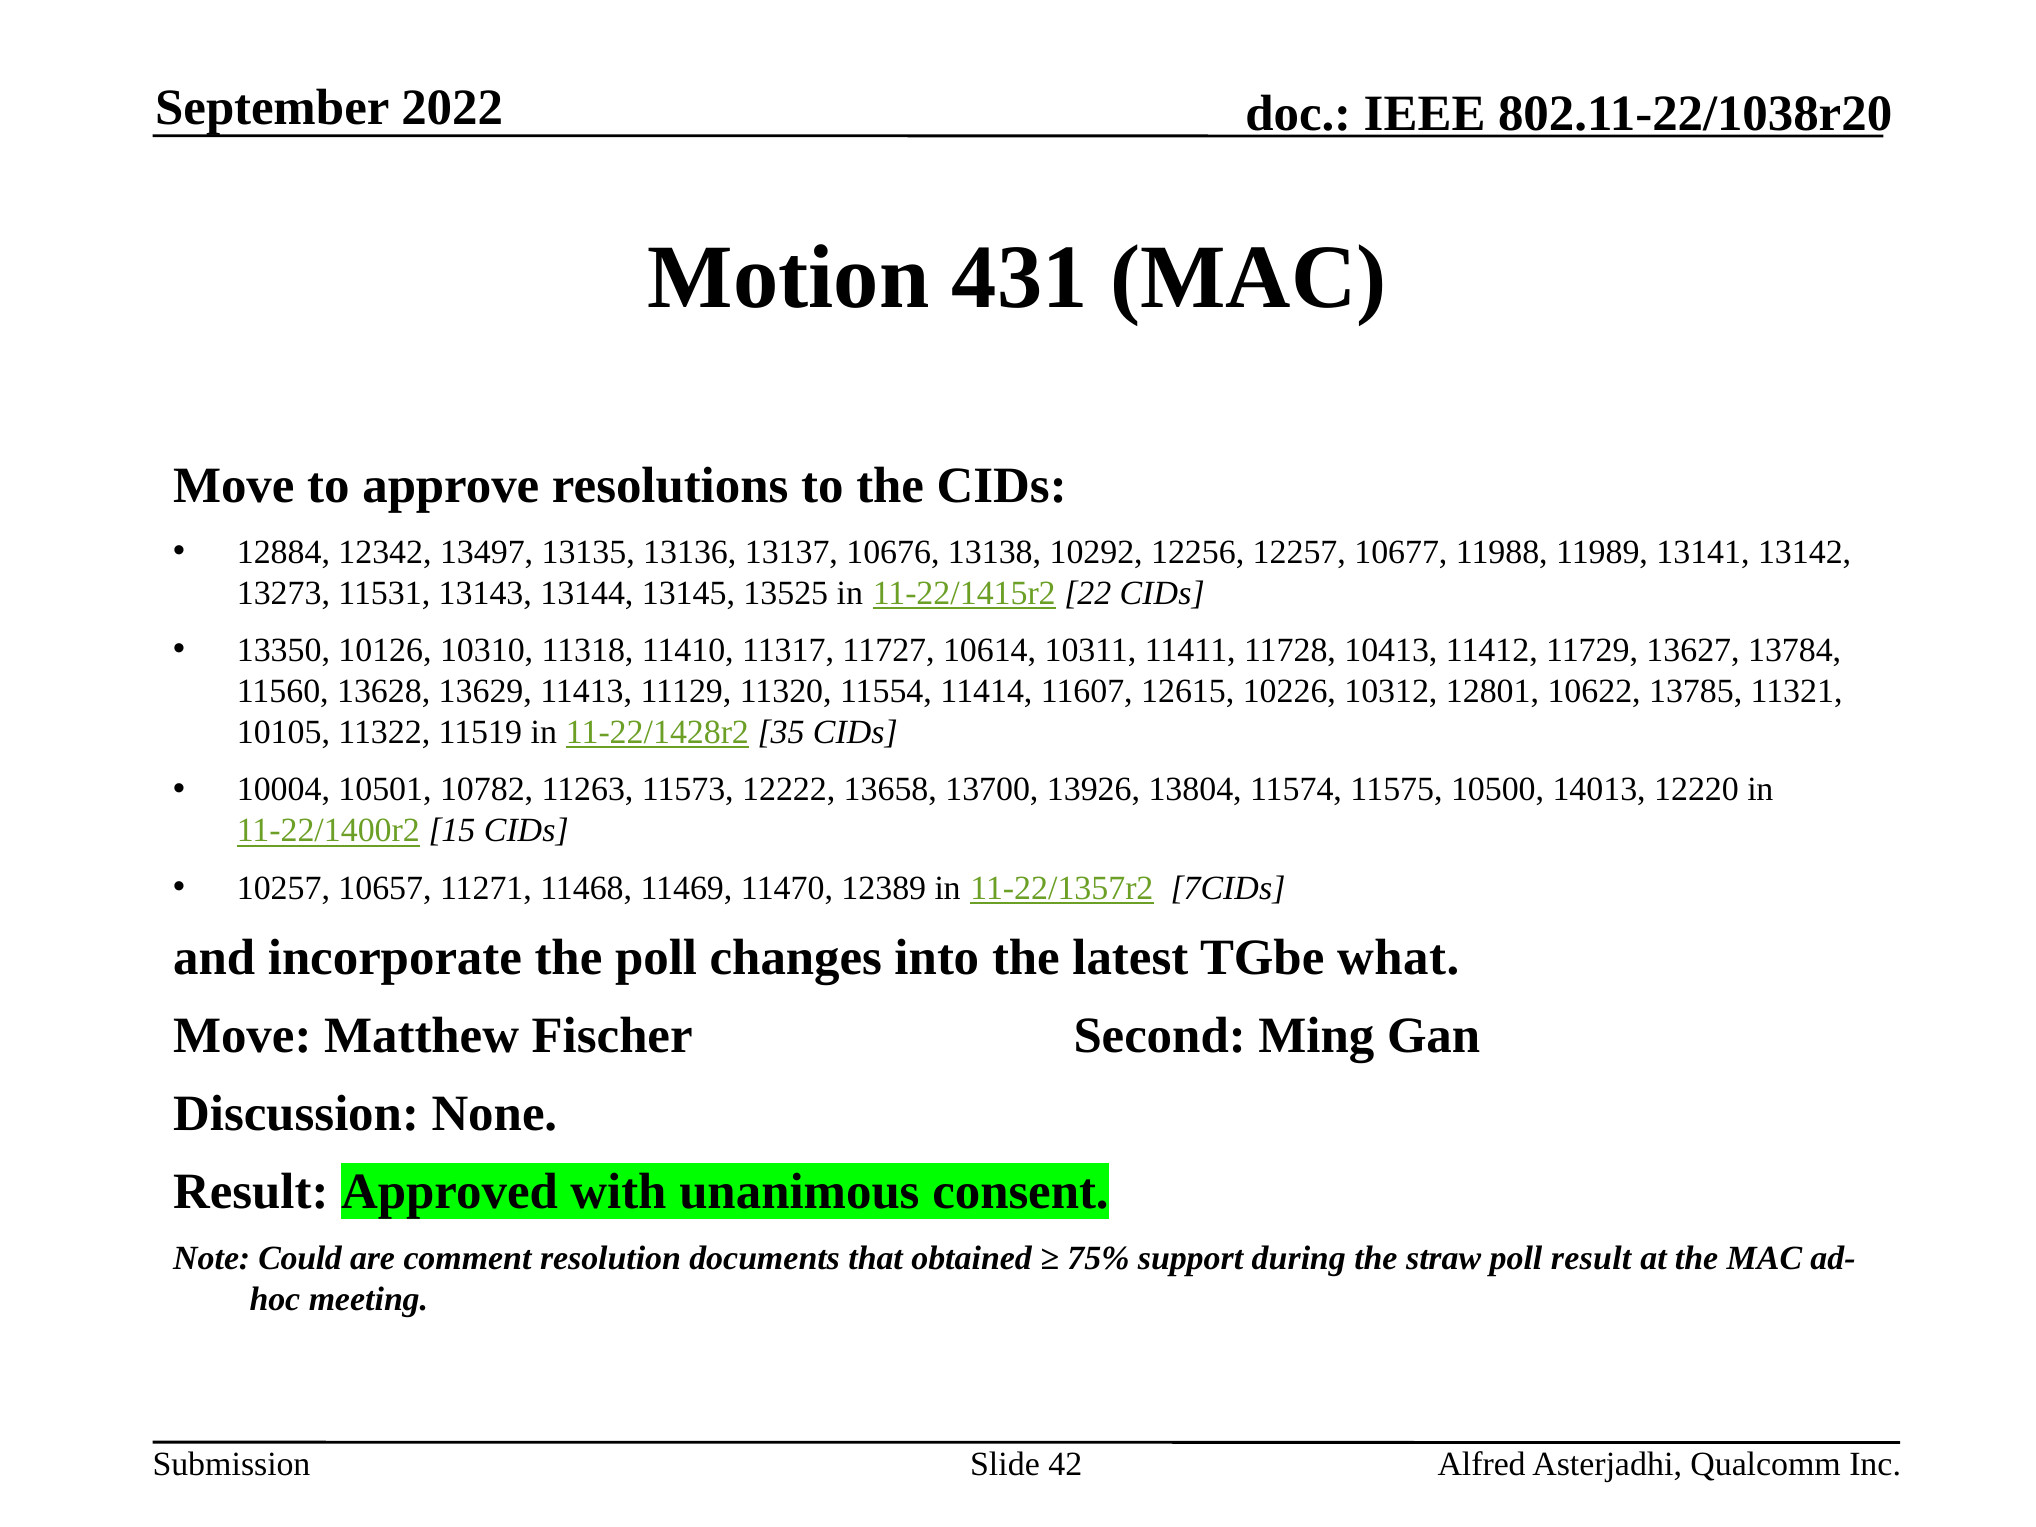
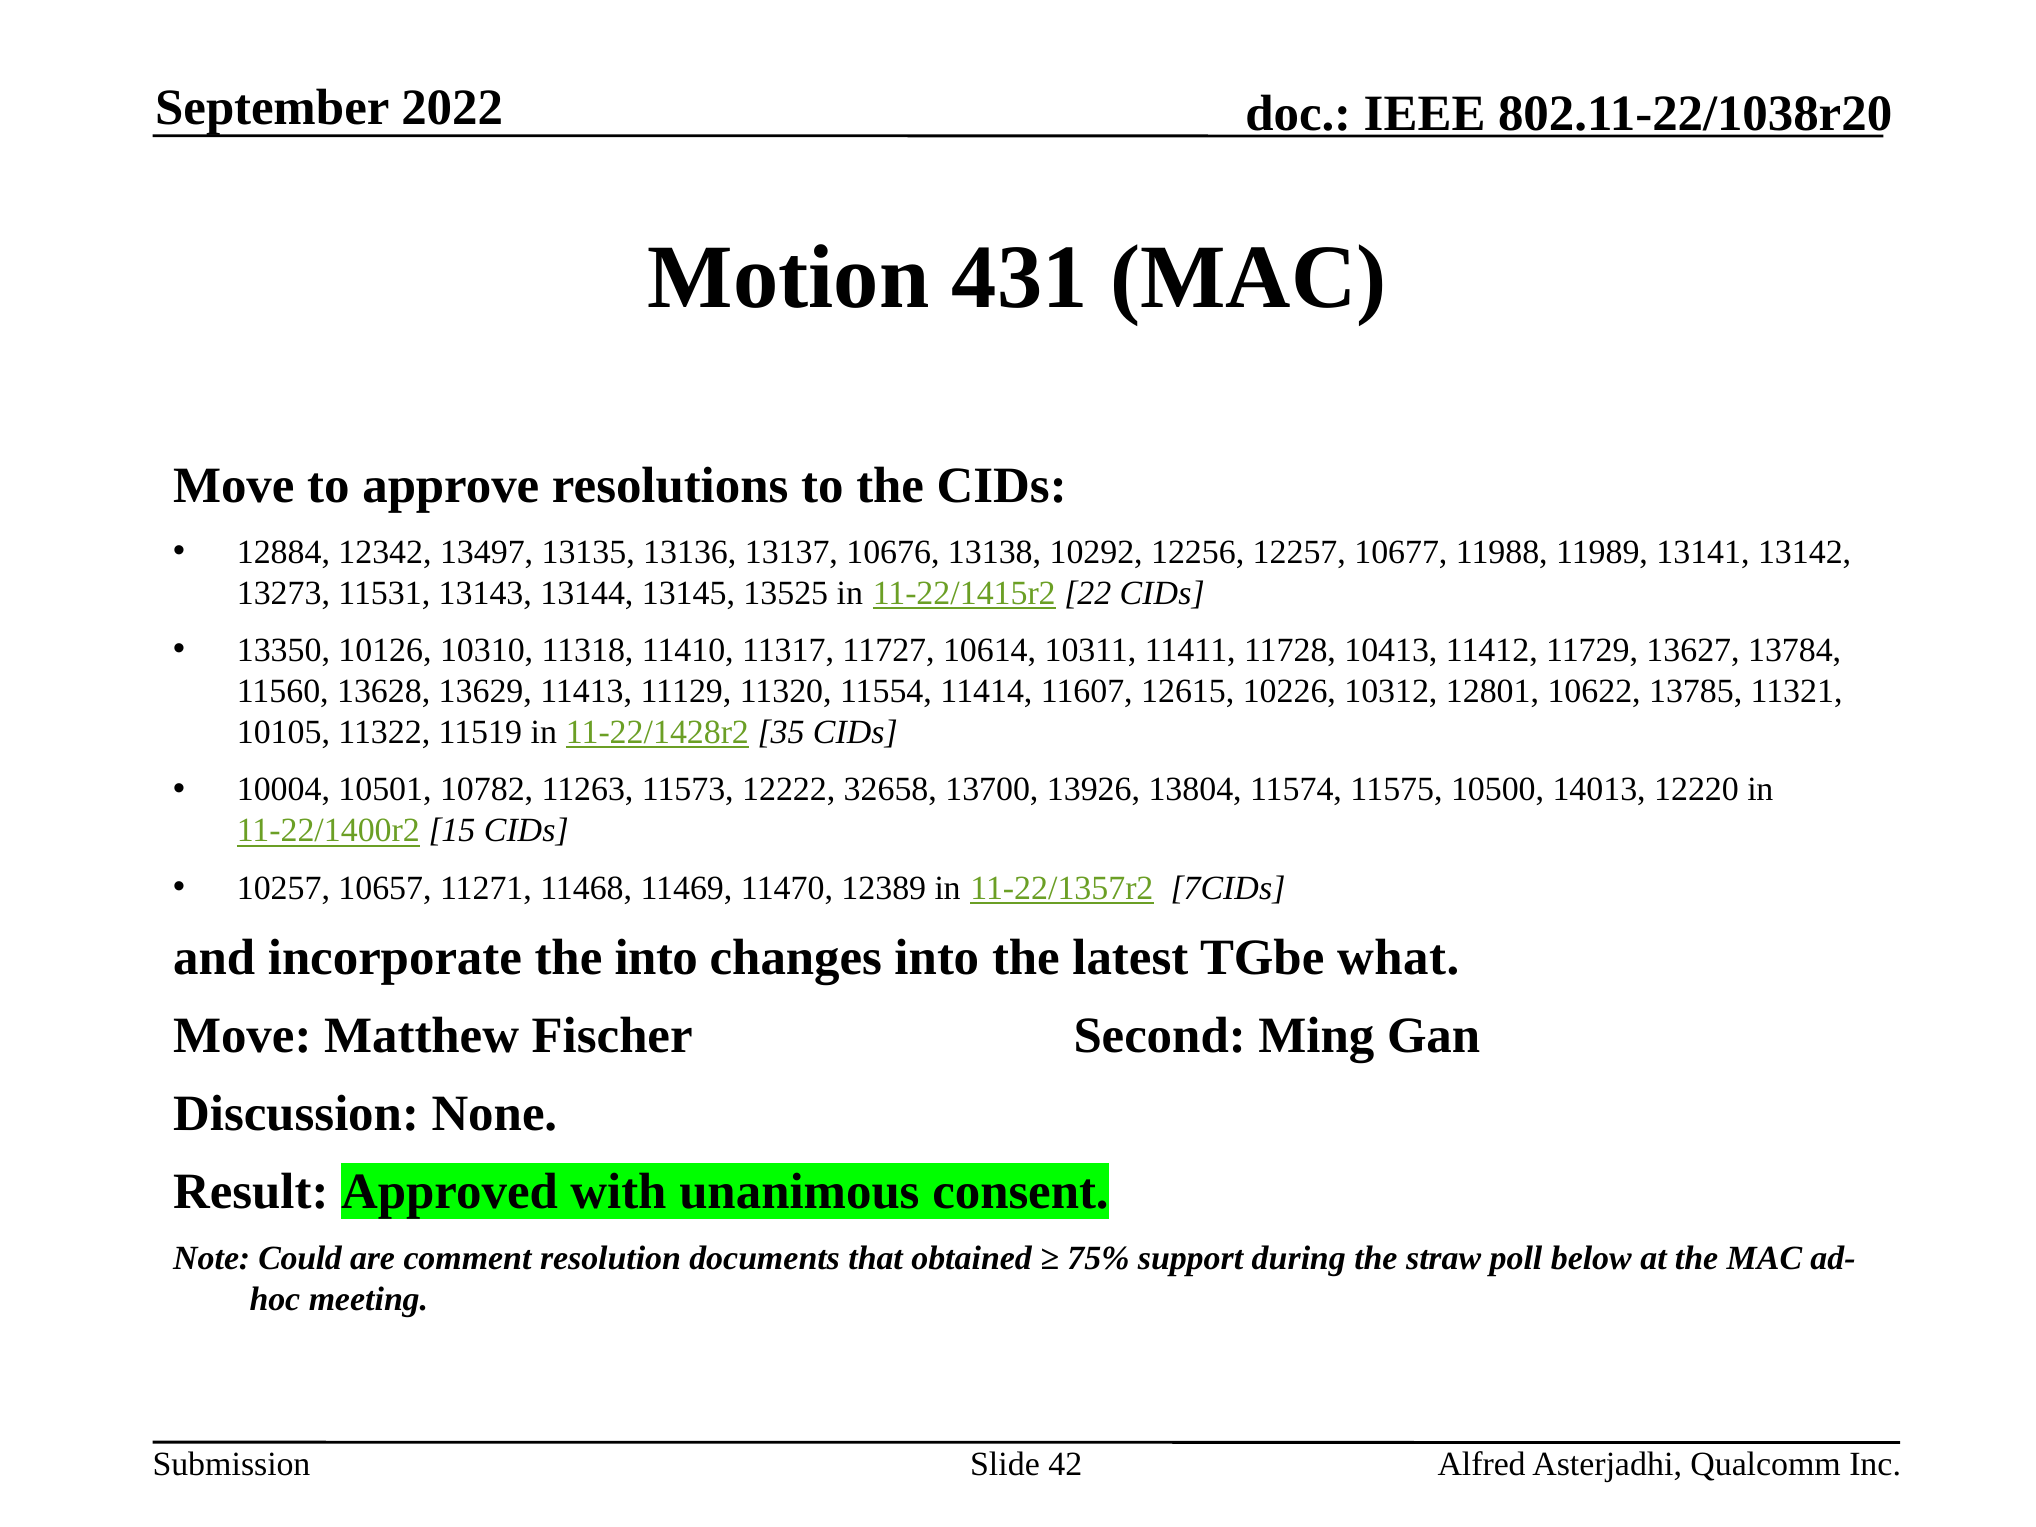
13658: 13658 -> 32658 (890, 790)
the poll: poll -> into (656, 957)
poll result: result -> below (1591, 1258)
